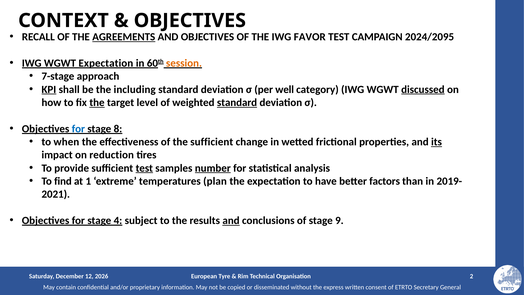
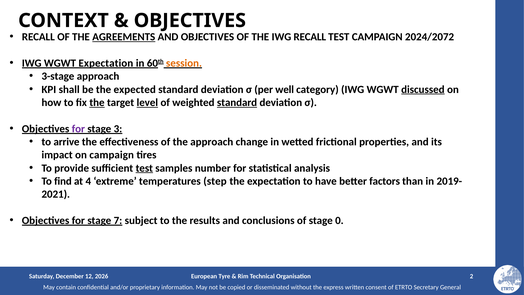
IWG FAVOR: FAVOR -> RECALL (310, 37)
2024/2095: 2024/2095 -> 2024/2072 (430, 37)
7-stage: 7-stage -> 3-stage (58, 76)
KPI underline: present -> none (49, 89)
including: including -> expected (135, 89)
level underline: none -> present (147, 102)
for colour: blue -> purple (78, 129)
8: 8 -> 3 (118, 129)
when: when -> arrive (66, 142)
the sufficient: sufficient -> approach (212, 142)
its underline: present -> none (436, 142)
on reduction: reduction -> campaign (112, 155)
number underline: present -> none (213, 168)
1: 1 -> 4 (88, 181)
plan: plan -> step (215, 181)
4: 4 -> 7 (118, 220)
and underline: present -> none (231, 220)
9: 9 -> 0 (339, 220)
